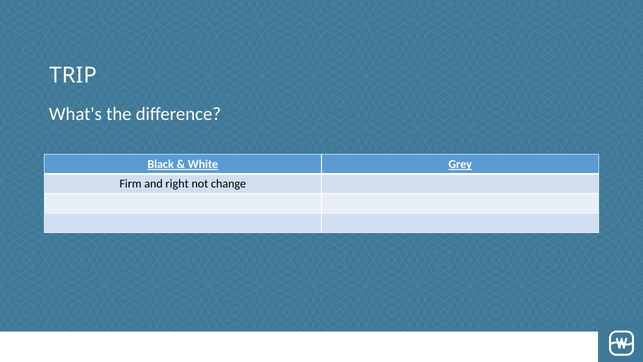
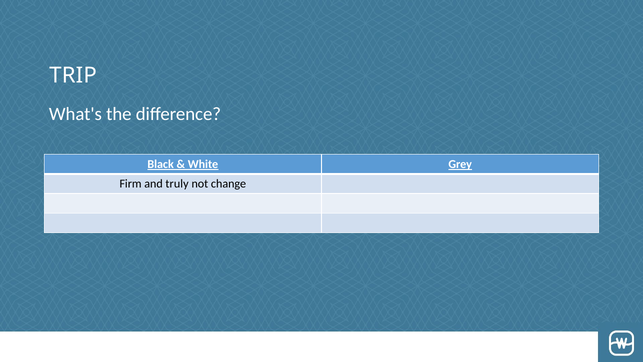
right: right -> truly (177, 184)
